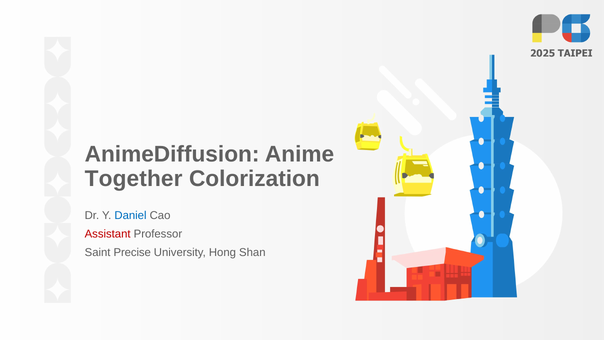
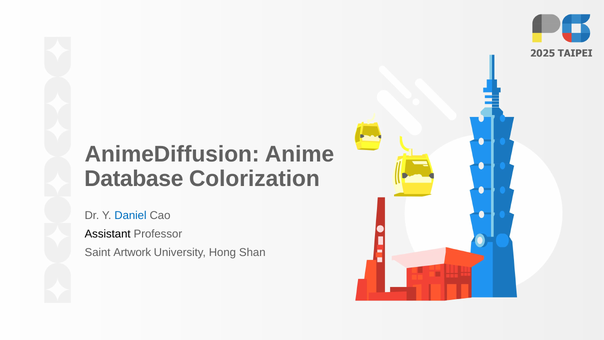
Together: Together -> Database (134, 179)
Assistant colour: red -> black (108, 234)
Precise: Precise -> Artwork (132, 252)
